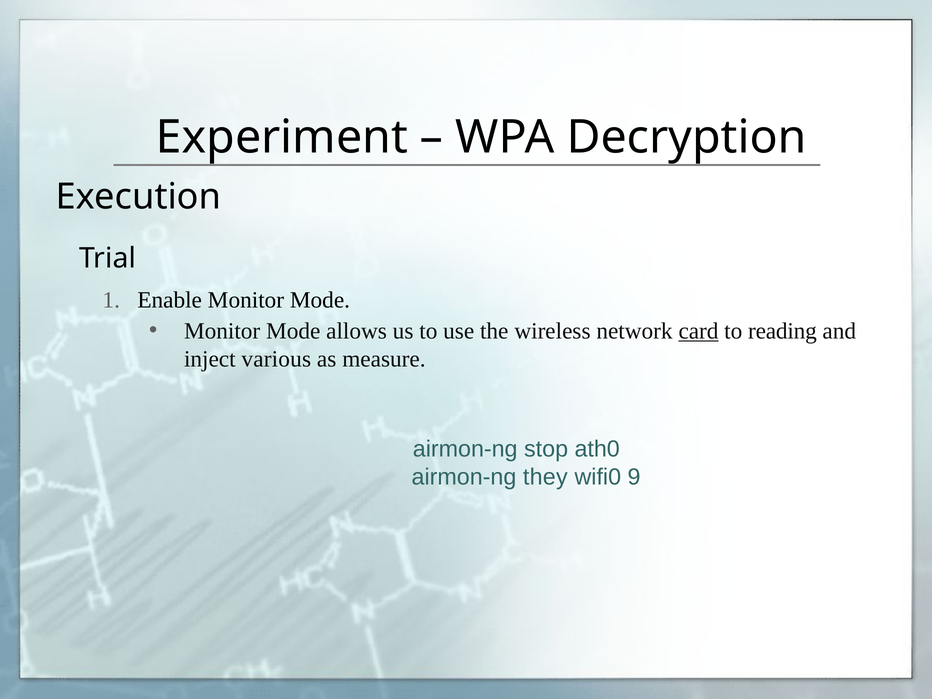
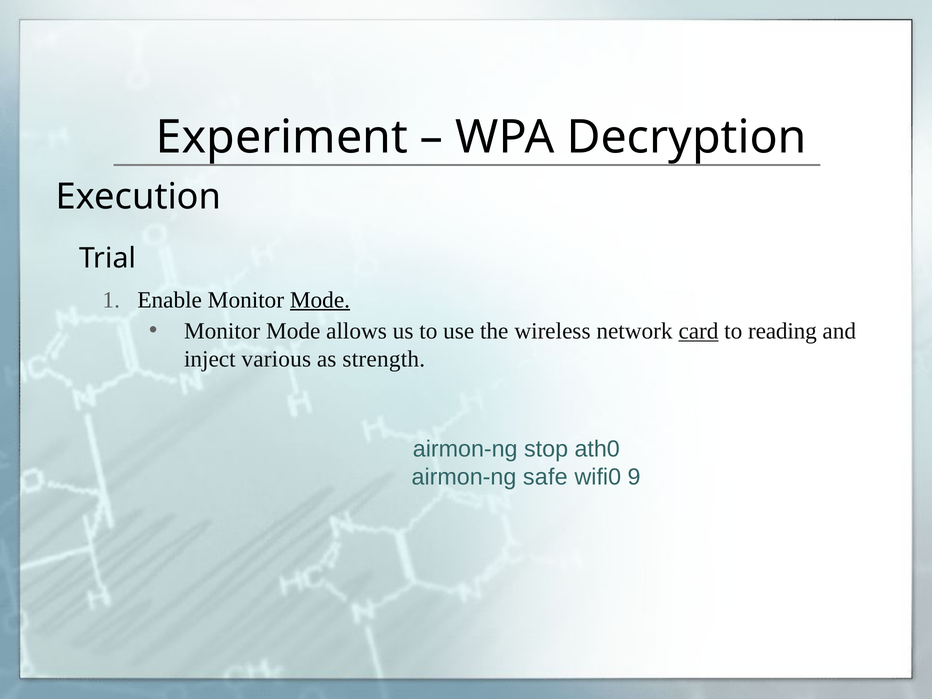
Mode underline: none -> present (320, 300)
measure: measure -> strength (384, 359)
they: they -> safe (545, 477)
